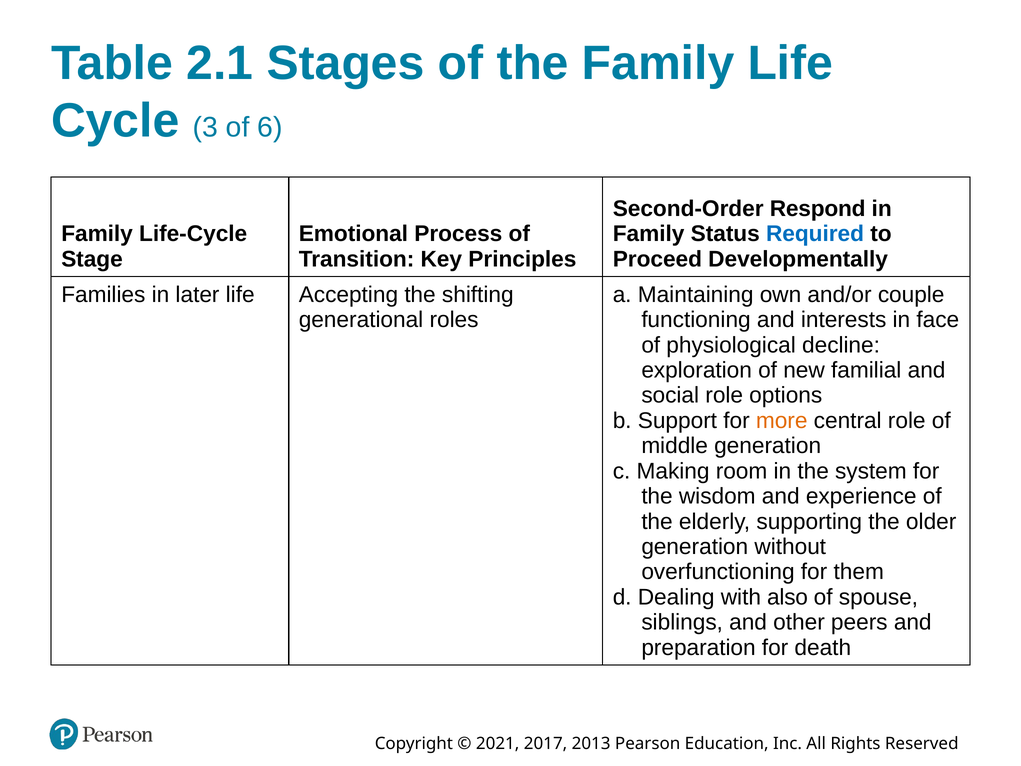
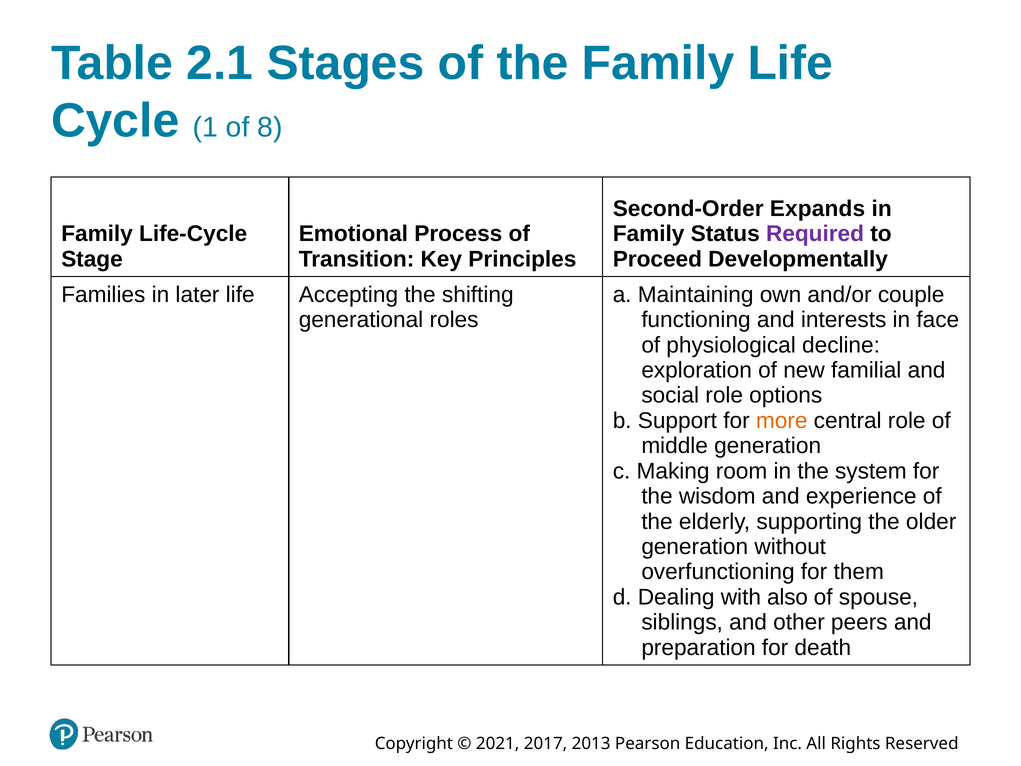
3: 3 -> 1 (205, 128)
6: 6 -> 8 (270, 128)
Respond: Respond -> Expands (817, 209)
Required colour: blue -> purple (815, 234)
